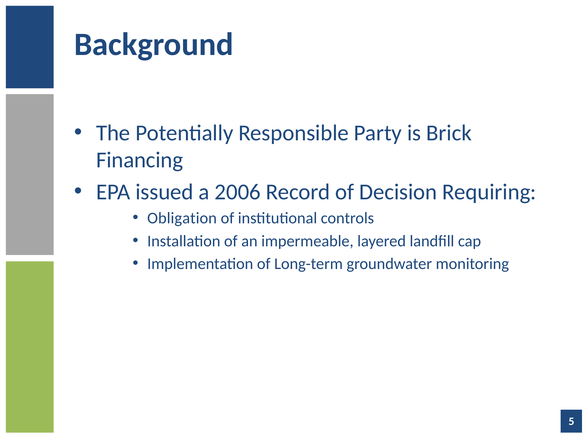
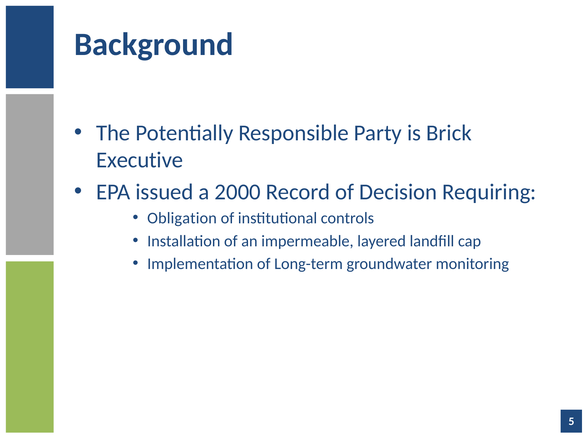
Financing: Financing -> Executive (140, 160)
2006: 2006 -> 2000 (238, 192)
